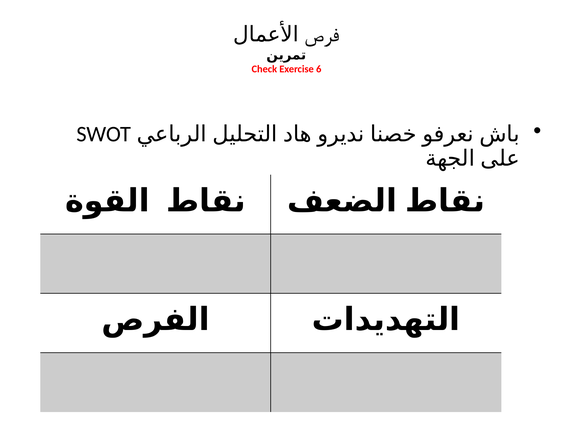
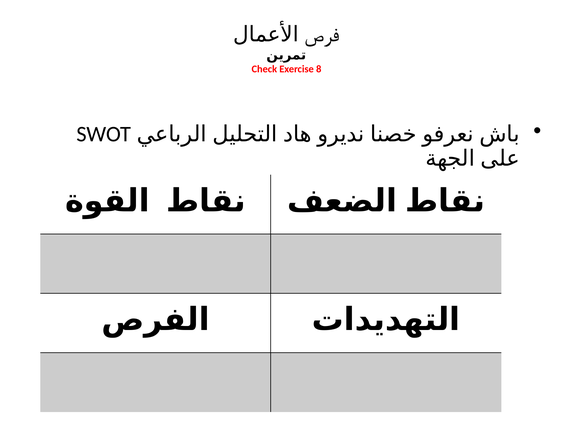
6: 6 -> 8 (319, 69)
